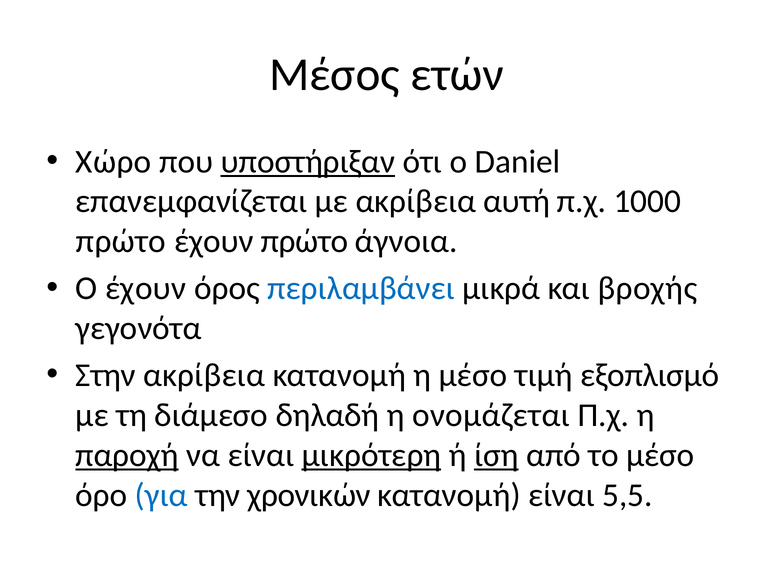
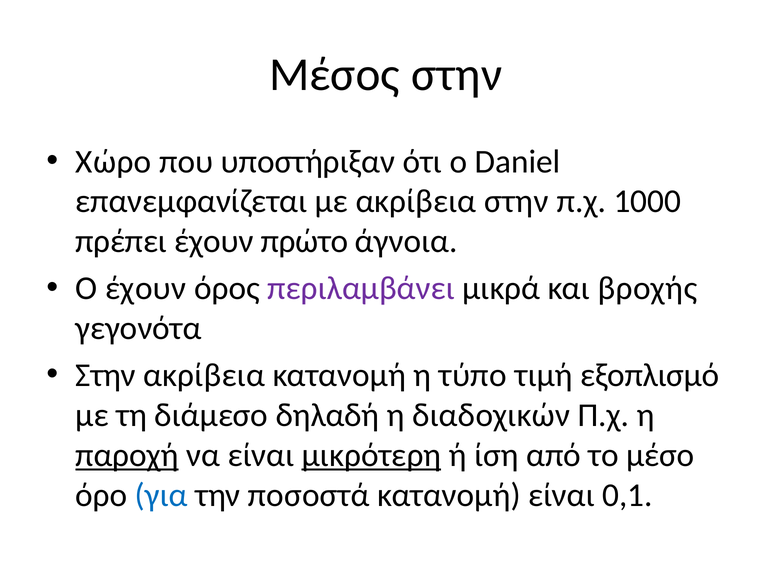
Μέσος ετών: ετών -> στην (457, 75)
υποστήριξαν underline: present -> none (308, 161)
ακρίβεια αυτή: αυτή -> στην (516, 201)
πρώτο: πρώτο -> πρέπει (121, 241)
περιλαμβάνει colour: blue -> purple (361, 288)
η μέσο: μέσο -> τύπο (473, 375)
ονομάζεται: ονομάζεται -> διαδοχικών (491, 415)
ίση underline: present -> none (496, 455)
χρονικών: χρονικών -> ποσοστά (309, 495)
5,5: 5,5 -> 0,1 (627, 495)
